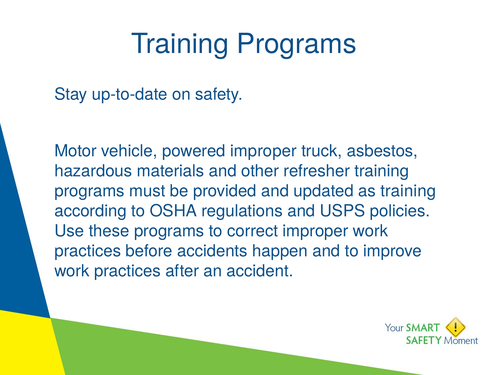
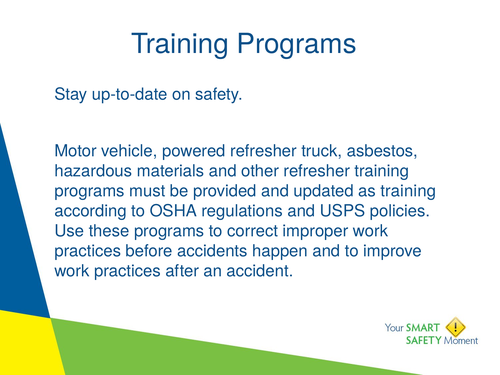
powered improper: improper -> refresher (263, 151)
